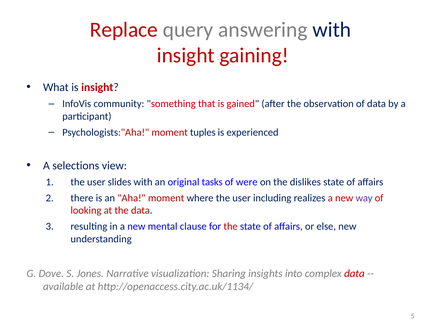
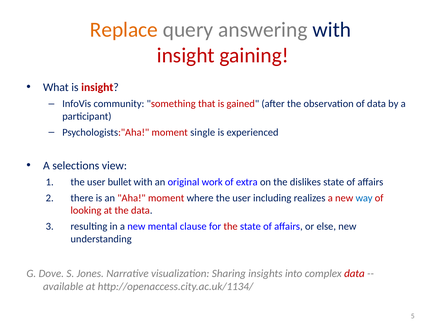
Replace colour: red -> orange (124, 30)
tuples: tuples -> single (203, 132)
slides: slides -> bullet (120, 182)
tasks: tasks -> work (212, 182)
were: were -> extra (247, 182)
way colour: purple -> blue (364, 198)
